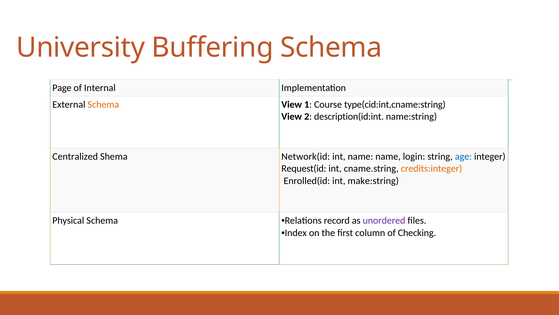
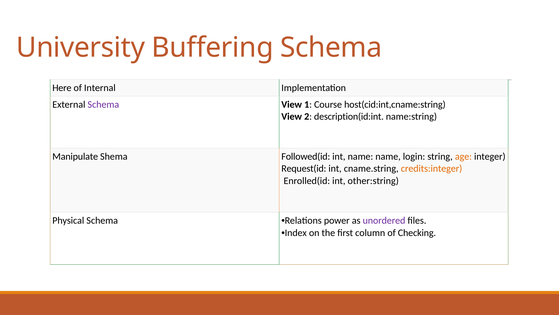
Page: Page -> Here (62, 88)
Schema colour: orange -> purple (103, 104)
type(cid:int,cname:string: type(cid:int,cname:string -> host(cid:int,cname:string (395, 104)
Centralized: Centralized -> Manipulate (75, 156)
Network(id: Network(id -> Followed(id (306, 156)
age colour: blue -> orange (463, 156)
make:string: make:string -> other:string (373, 180)
record: record -> power (337, 220)
